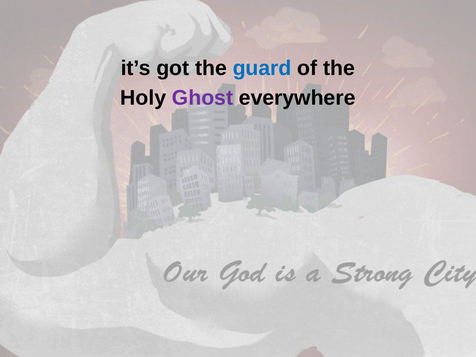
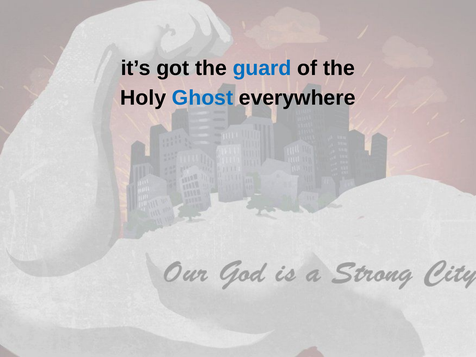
Ghost colour: purple -> blue (203, 98)
